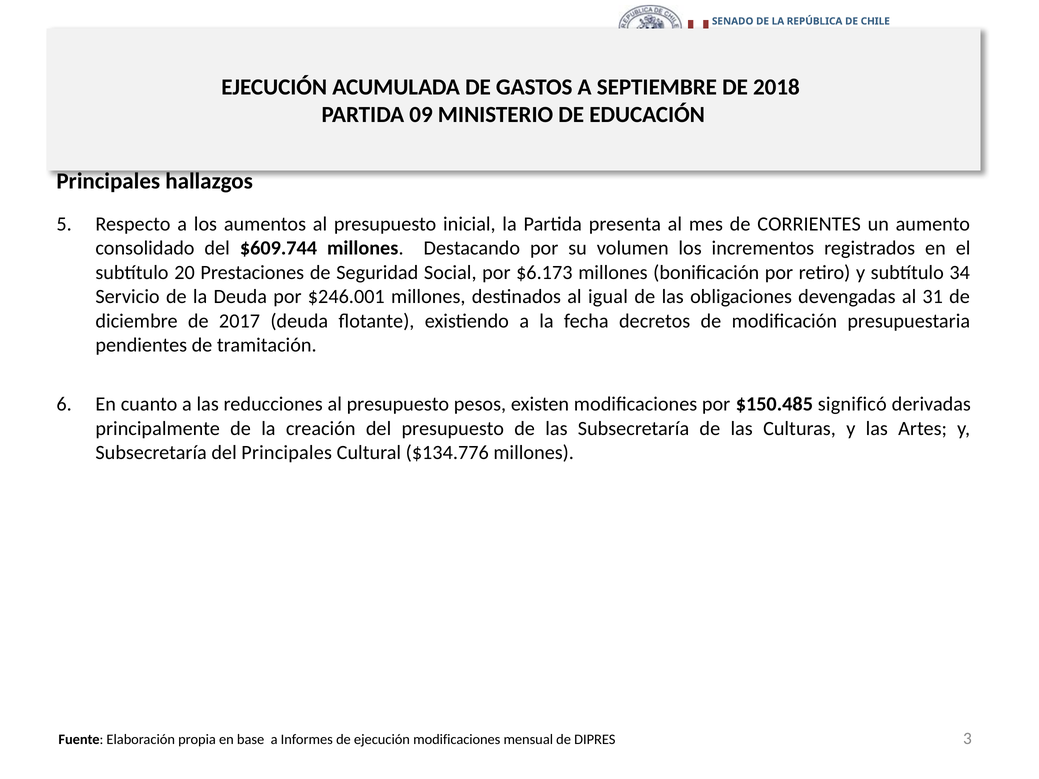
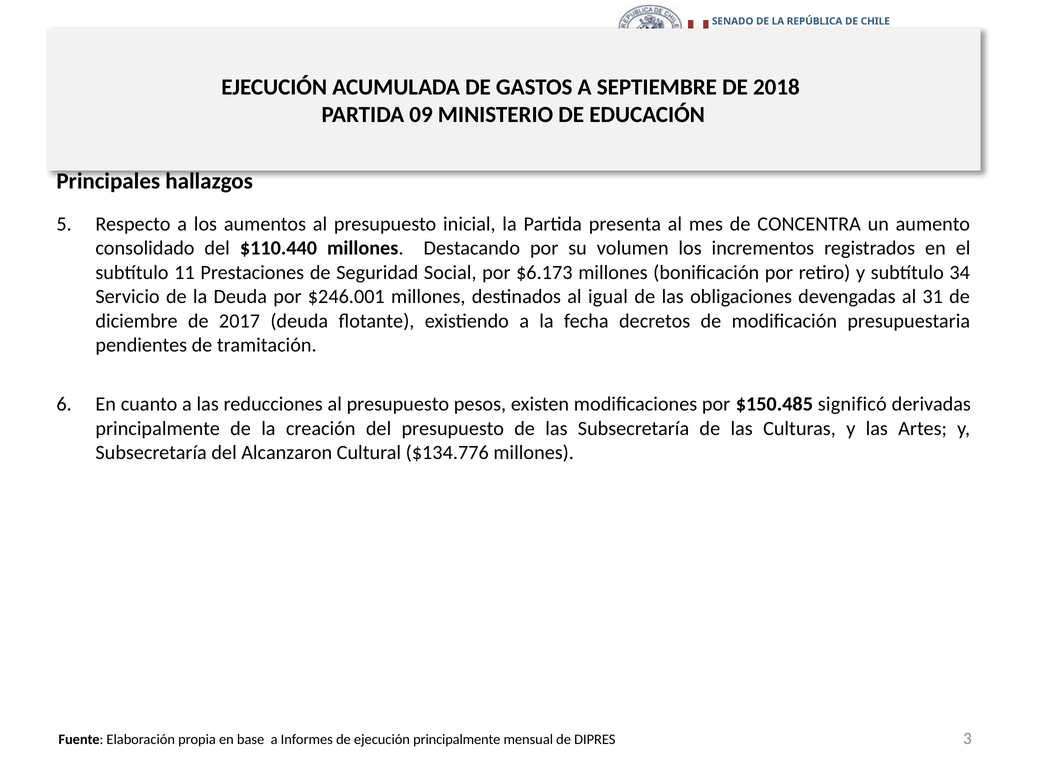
CORRIENTES: CORRIENTES -> CONCENTRA (809, 224)
$609.744: $609.744 -> $110.440 (279, 248)
20: 20 -> 11 (185, 273)
del Principales: Principales -> Alcanzaron (287, 453)
ejecución modificaciones: modificaciones -> principalmente (457, 740)
